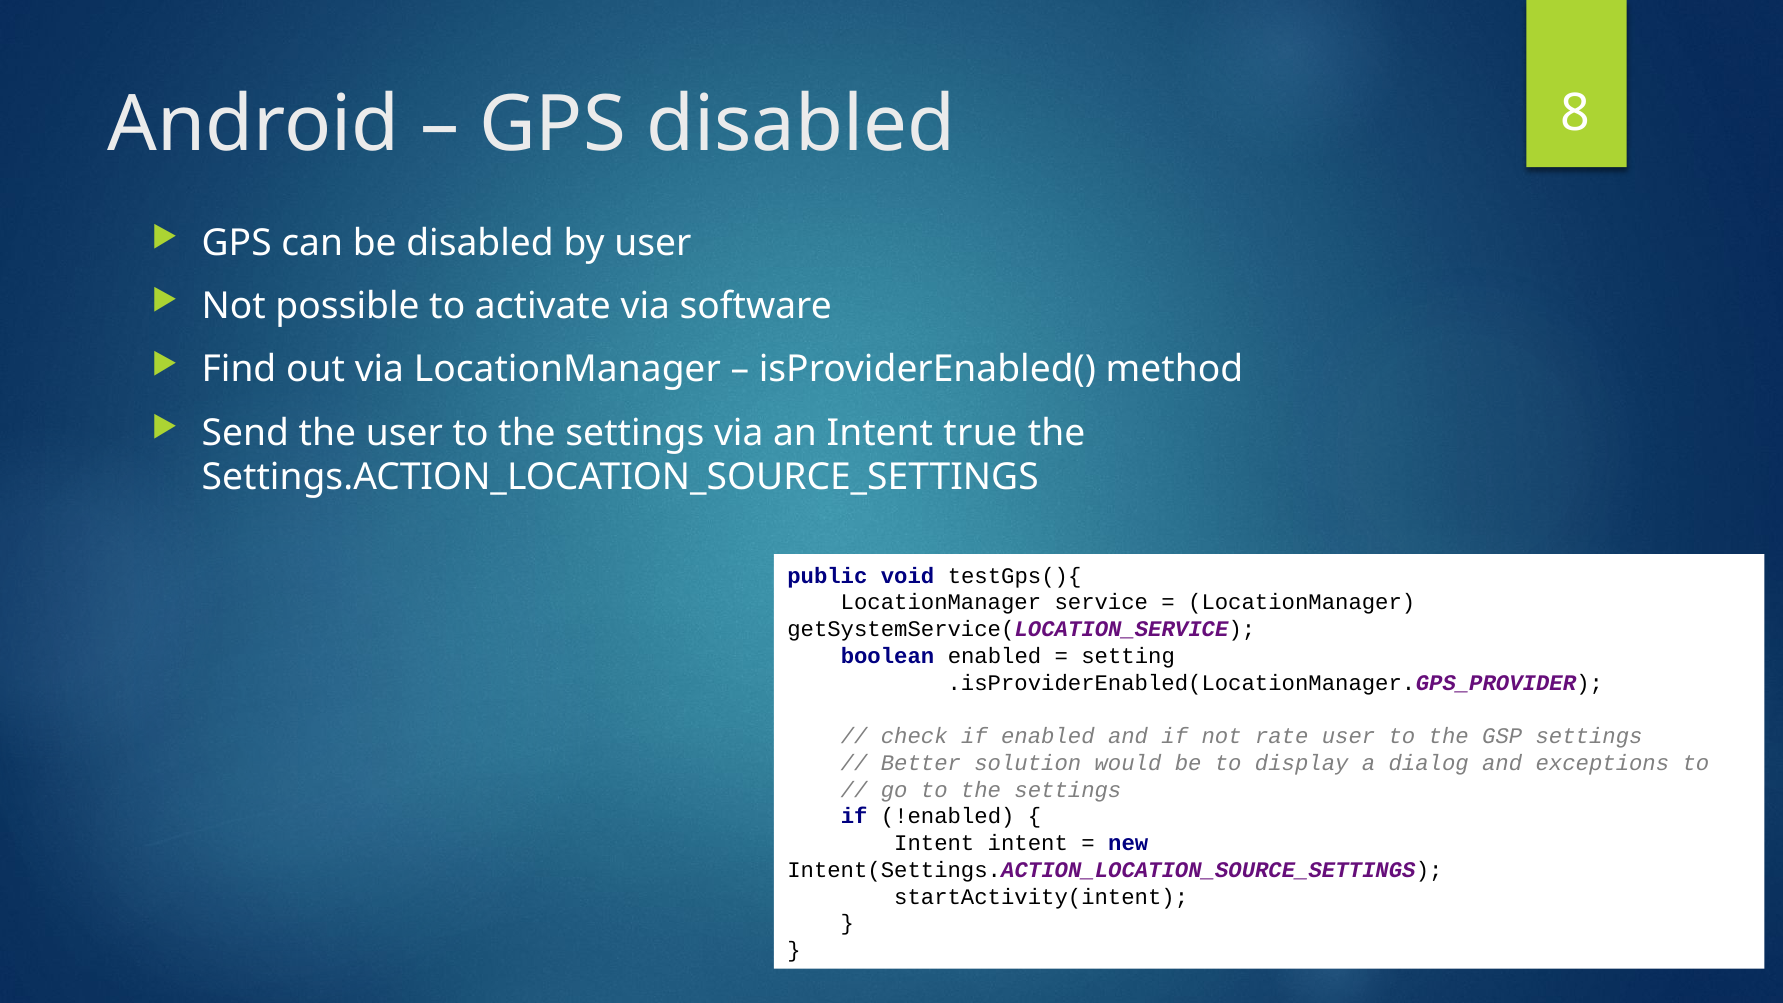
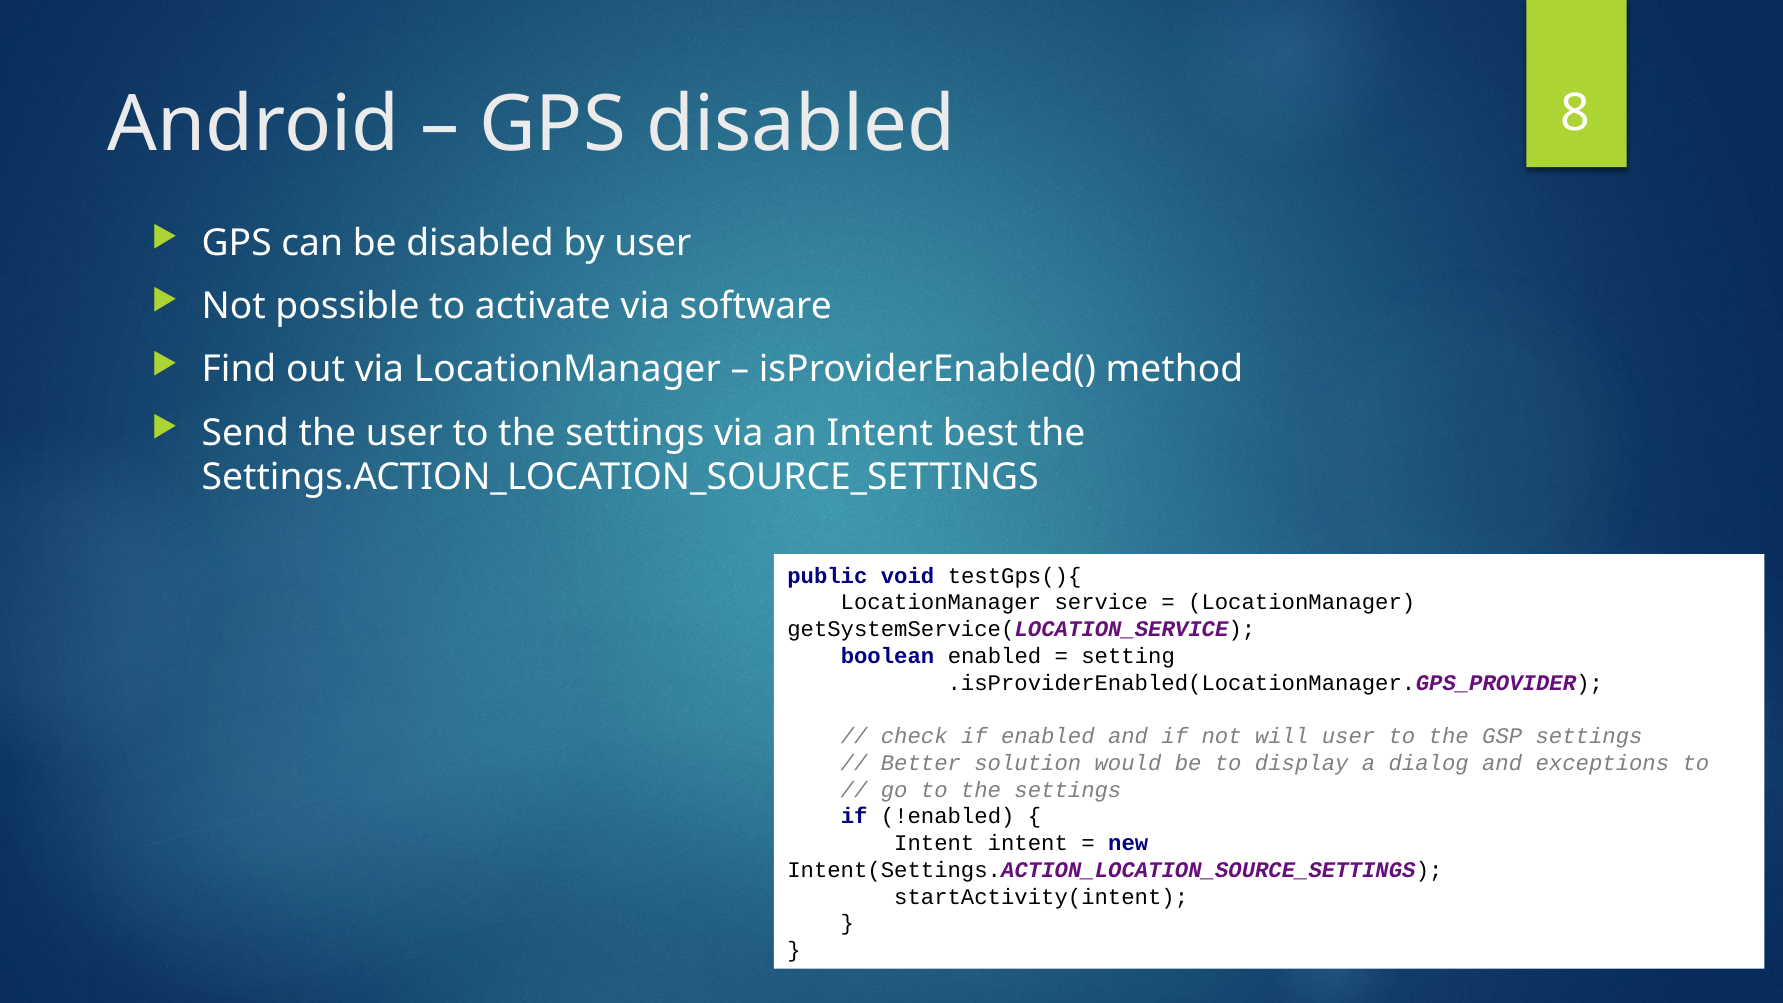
true: true -> best (980, 433)
rate: rate -> will (1282, 736)
